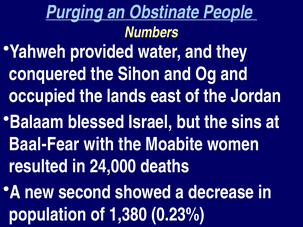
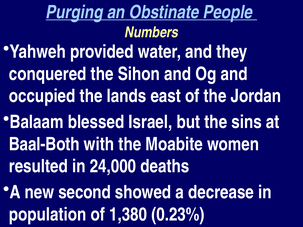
Baal-Fear: Baal-Fear -> Baal-Both (44, 144)
